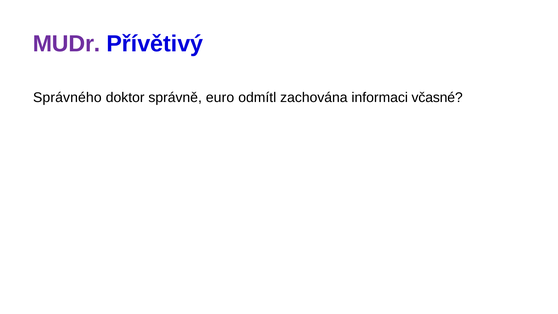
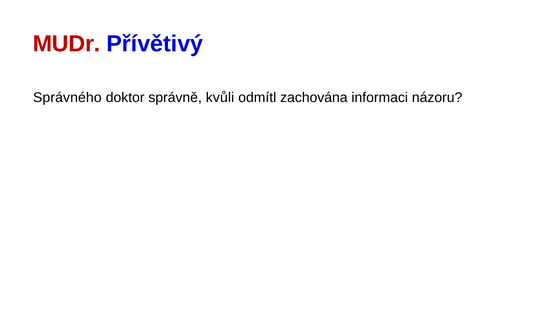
MUDr colour: purple -> red (67, 44)
euro: euro -> kvůli (220, 97)
včasné: včasné -> názoru (437, 97)
